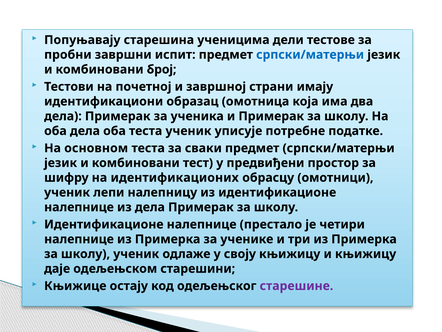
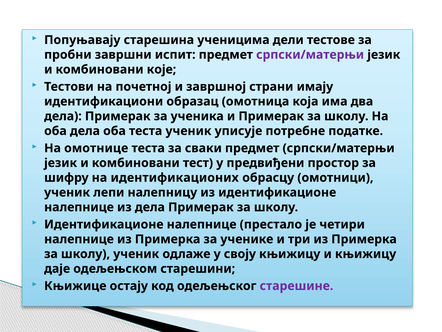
српски/матерњи colour: blue -> purple (310, 55)
број: број -> које (161, 69)
основном: основном -> омотнице (96, 148)
